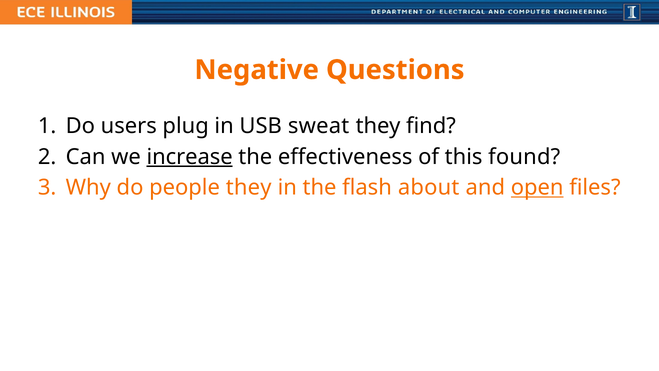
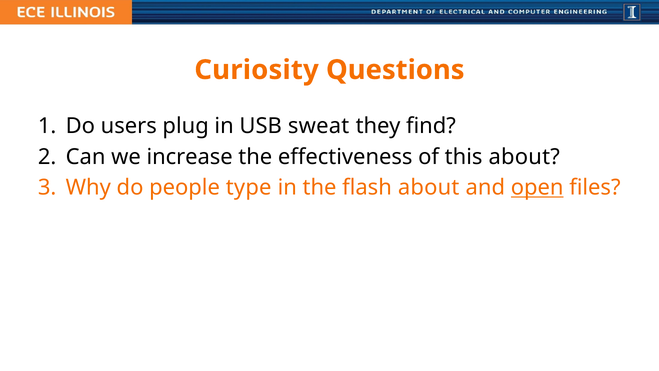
Negative: Negative -> Curiosity (257, 70)
increase underline: present -> none (190, 157)
this found: found -> about (524, 157)
people they: they -> type (249, 187)
